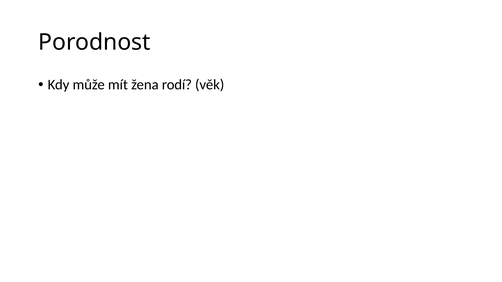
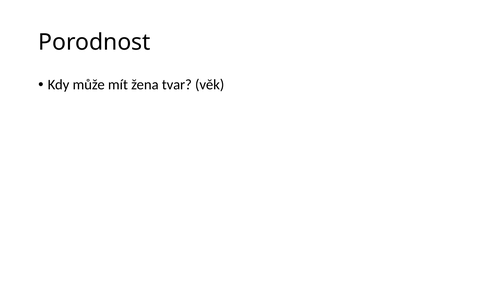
rodí: rodí -> tvar (177, 85)
